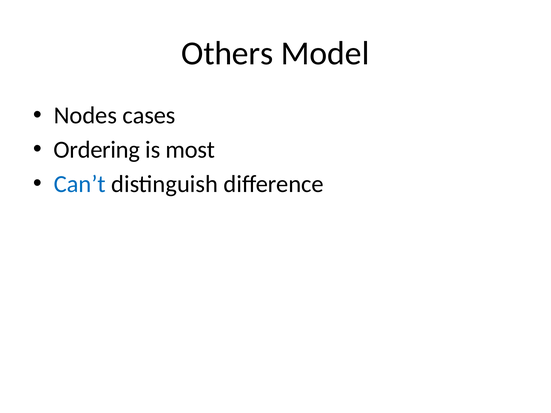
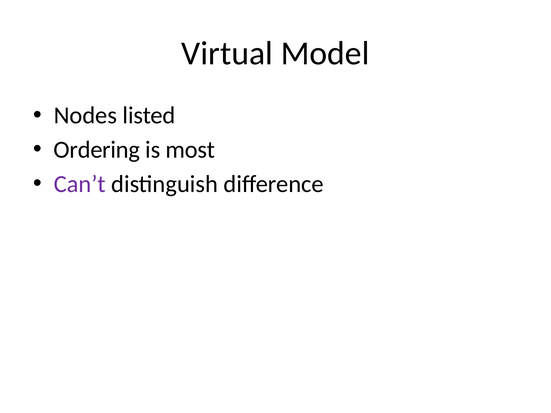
Others: Others -> Virtual (227, 53)
cases: cases -> listed (149, 116)
Can’t colour: blue -> purple (80, 184)
